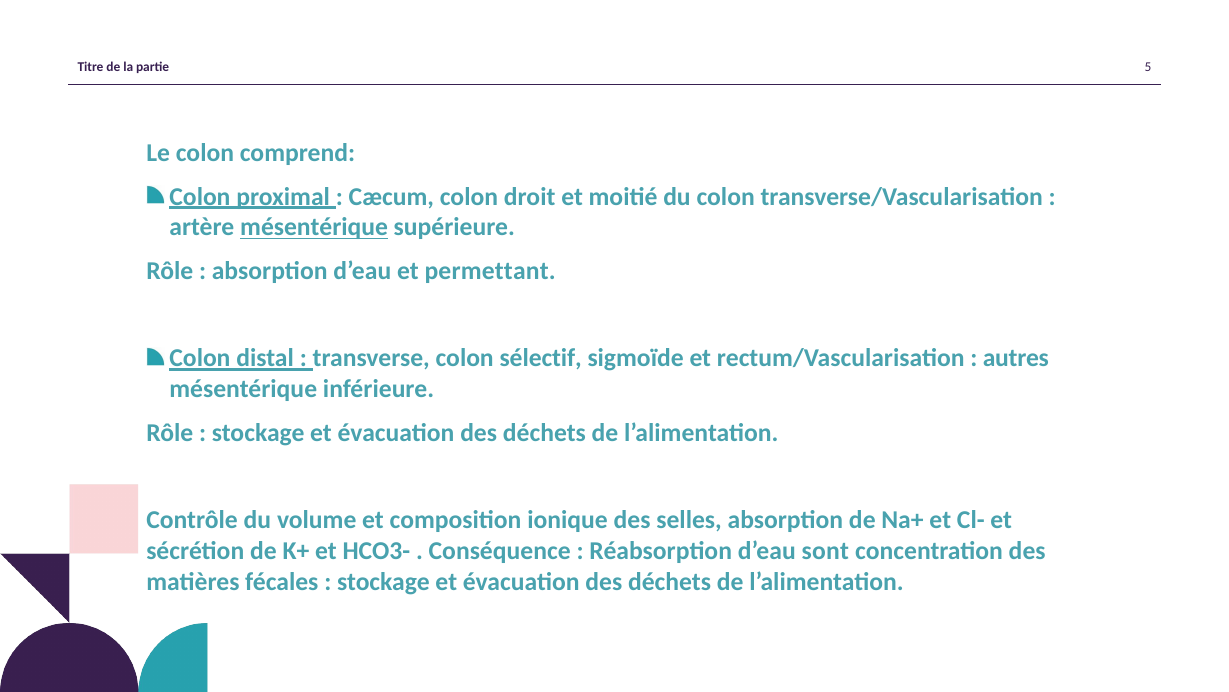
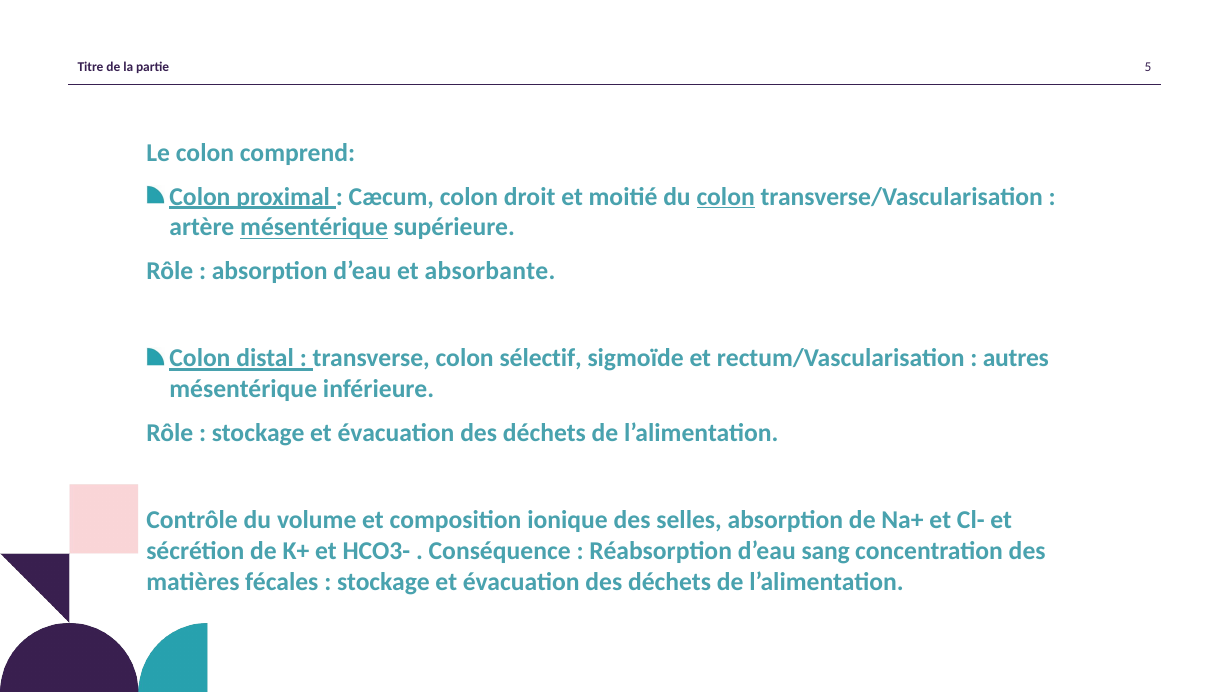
colon underline: none -> present (726, 196)
permettant: permettant -> absorbante (490, 271)
sont: sont -> sang (826, 550)
